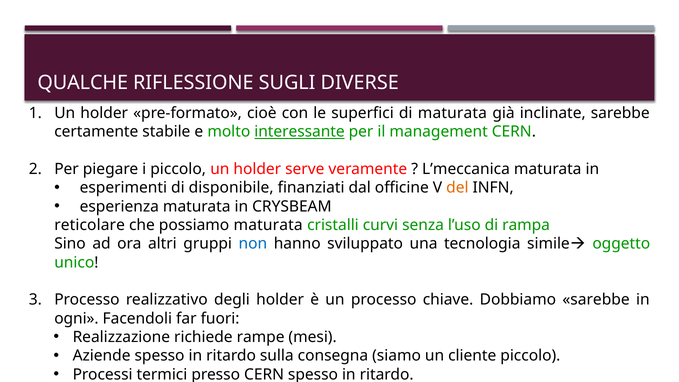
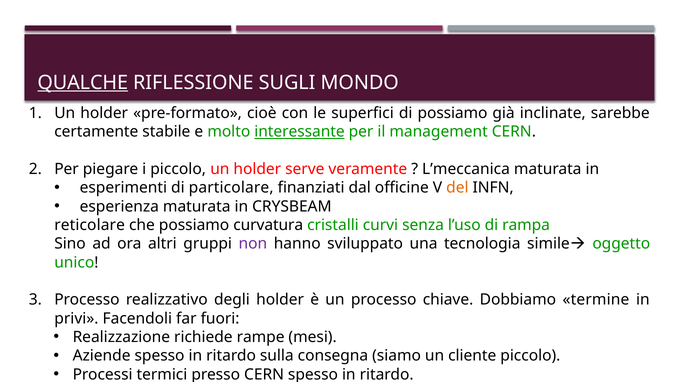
QUALCHE underline: none -> present (83, 82)
DIVERSE: DIVERSE -> MONDO (360, 82)
di maturata: maturata -> possiamo (453, 113)
disponibile: disponibile -> particolare (231, 188)
possiamo maturata: maturata -> curvatura (268, 225)
non colour: blue -> purple (253, 244)
Dobbiamo sarebbe: sarebbe -> termine (596, 300)
ogni: ogni -> privi (76, 318)
